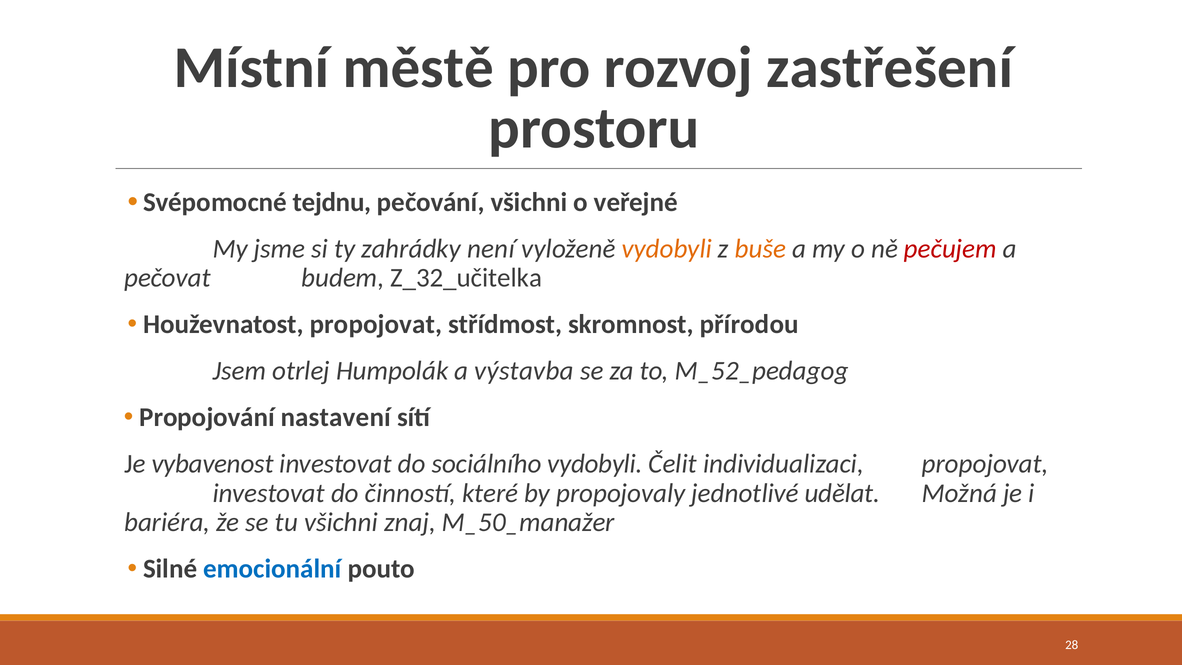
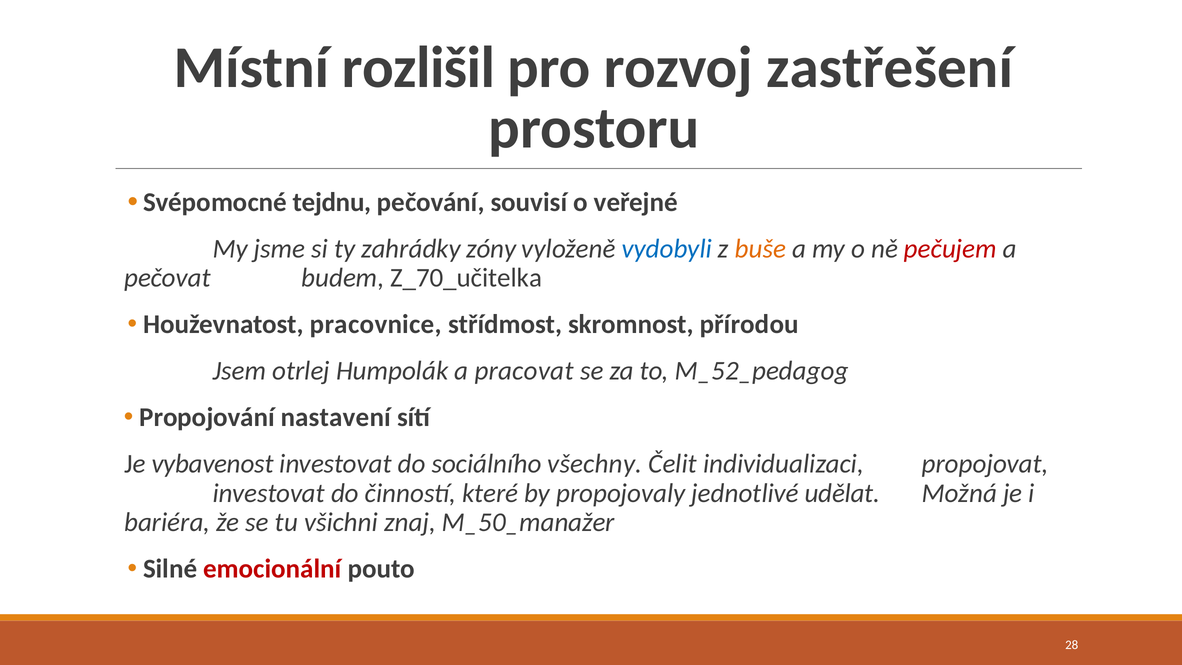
městě: městě -> rozlišil (418, 68)
pečování všichni: všichni -> souvisí (529, 202)
není: není -> zóny (491, 249)
vydobyli colour: orange -> blue (667, 249)
Z_32_učitelka: Z_32_učitelka -> Z_70_učitelka (466, 278)
Houževnatost propojovat: propojovat -> pracovnice (376, 324)
výstavba: výstavba -> pracovat (524, 371)
sociálního vydobyli: vydobyli -> všechny (595, 464)
emocionální colour: blue -> red (272, 569)
